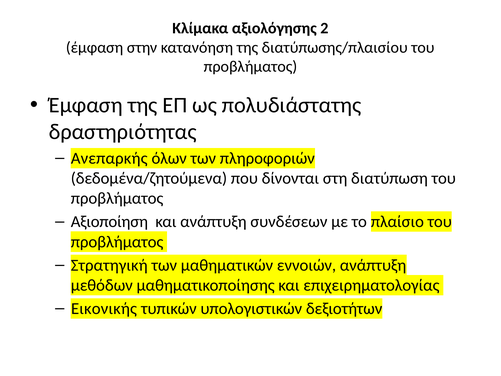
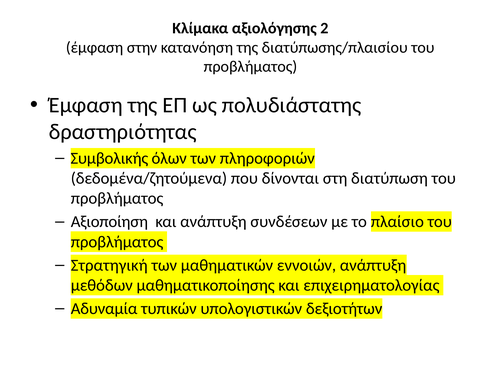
Ανεπαρκής: Ανεπαρκής -> Συμβολικής (109, 158)
Εικονικής: Εικονικής -> Αδυναμία (104, 308)
